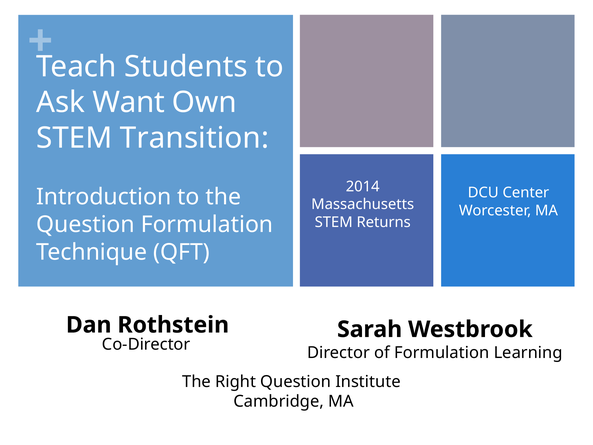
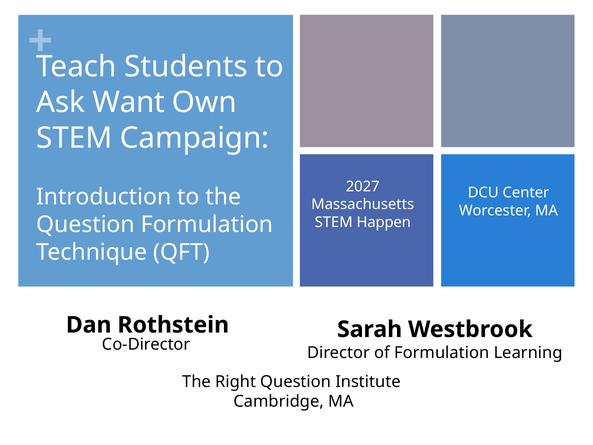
Transition: Transition -> Campaign (195, 138)
2014: 2014 -> 2027 (363, 186)
Returns: Returns -> Happen (384, 222)
